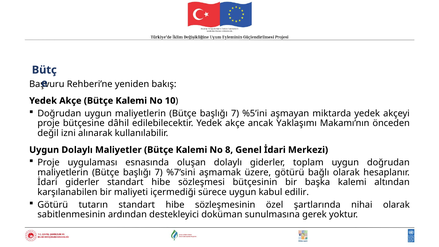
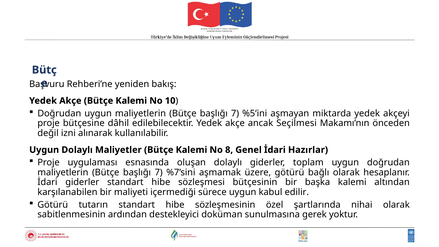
Yaklaşımı: Yaklaşımı -> Seçilmesi (297, 123)
Merkezi: Merkezi -> Hazırlar (308, 150)
